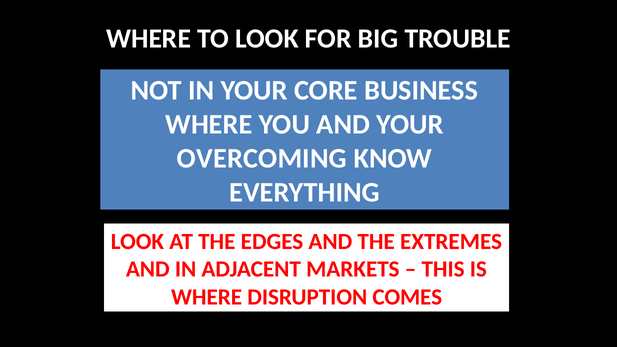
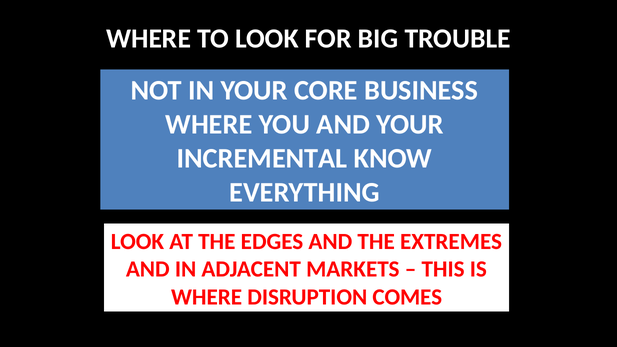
OVERCOMING: OVERCOMING -> INCREMENTAL (262, 158)
